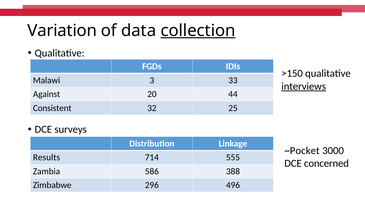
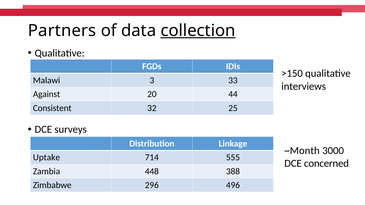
Variation: Variation -> Partners (62, 31)
interviews underline: present -> none (304, 86)
~Pocket: ~Pocket -> ~Month (302, 151)
Results: Results -> Uptake (47, 158)
586: 586 -> 448 (152, 172)
